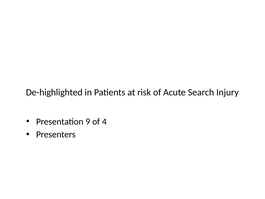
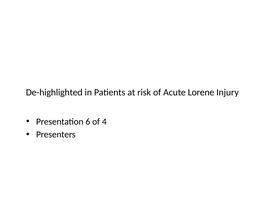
Search: Search -> Lorene (201, 92)
9: 9 -> 6 (88, 121)
